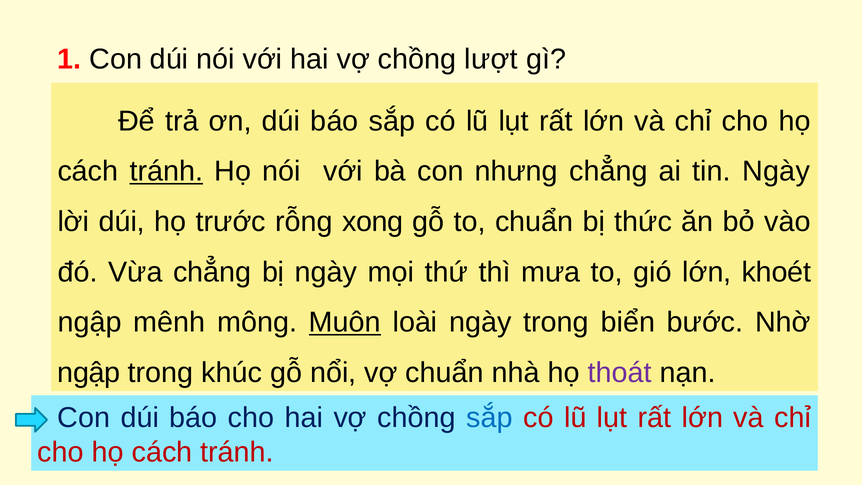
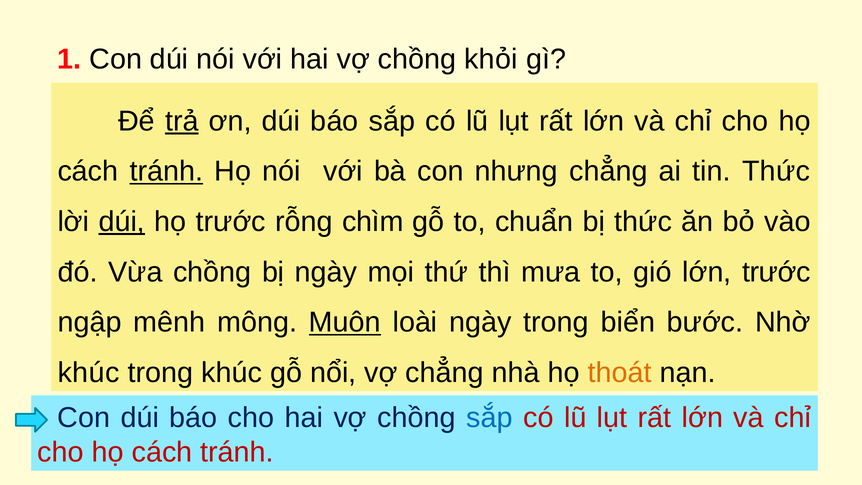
lượt: lượt -> khỏi (491, 59)
trả underline: none -> present (182, 121)
tin Ngày: Ngày -> Thức (776, 171)
dúi underline: none -> present (122, 222)
xong: xong -> chìm (373, 222)
Vừa chẳng: chẳng -> chồng (212, 272)
lớn khoét: khoét -> trước (776, 272)
ngập: ngập -> khúc (89, 373)
vợ chuẩn: chuẩn -> chẳng (445, 373)
thoát colour: purple -> orange (620, 373)
